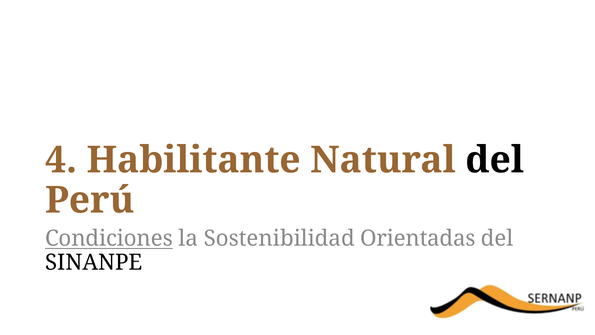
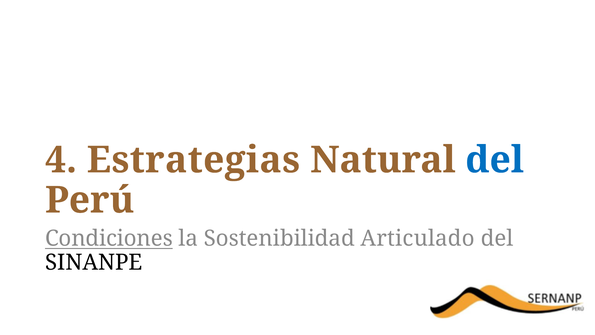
Habilitante: Habilitante -> Estrategias (193, 160)
del colour: black -> blue (495, 160)
Orientadas: Orientadas -> Articulado (418, 238)
